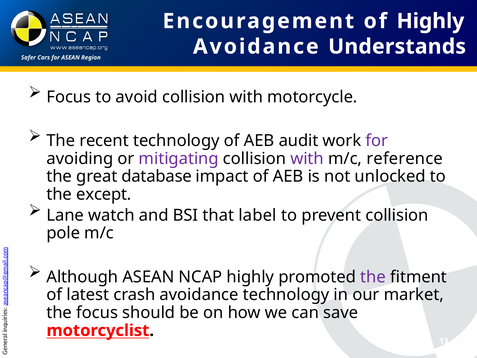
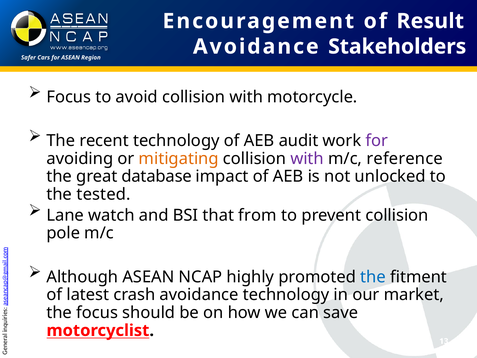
of Highly: Highly -> Result (430, 21)
Understands: Understands -> Stakeholders (397, 47)
mitigating colour: purple -> orange (179, 159)
except: except -> tested (104, 194)
label: label -> from (258, 215)
the colour: purple -> blue (373, 277)
